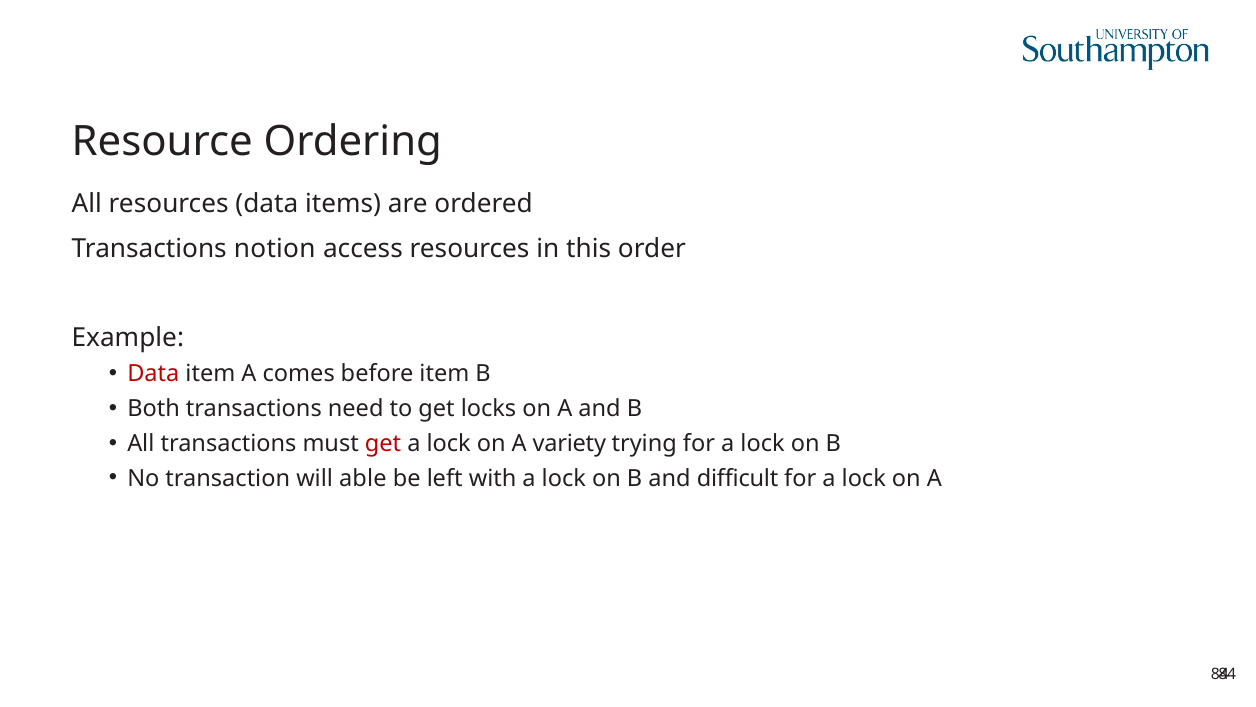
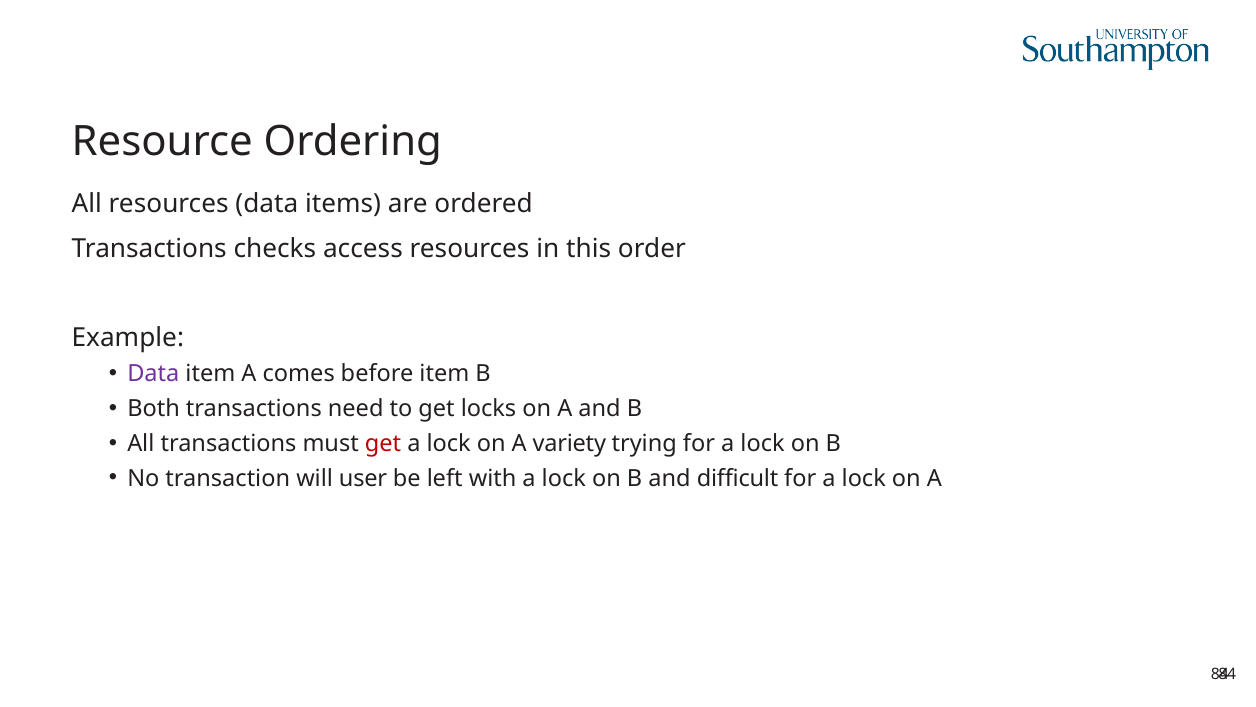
notion: notion -> checks (275, 248)
Data colour: red -> purple (153, 374)
able: able -> user (363, 478)
